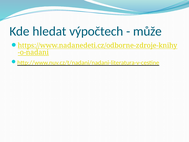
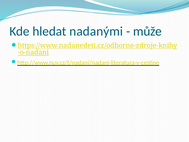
výpočtech: výpočtech -> nadanými (96, 31)
